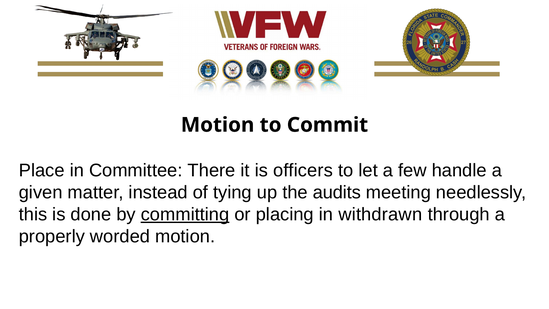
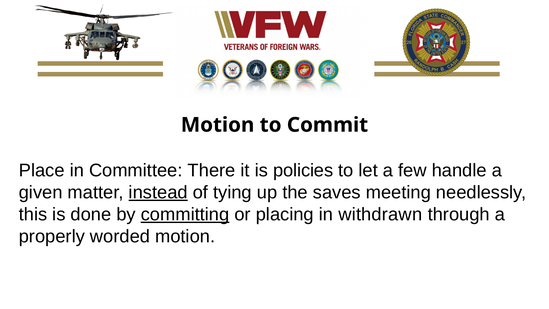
officers: officers -> policies (303, 170)
instead underline: none -> present (158, 192)
audits: audits -> saves (337, 192)
